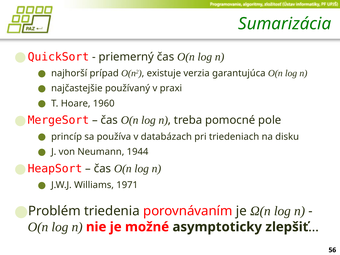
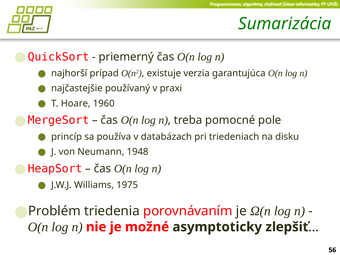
1944: 1944 -> 1948 (138, 152)
1971: 1971 -> 1975 (127, 185)
